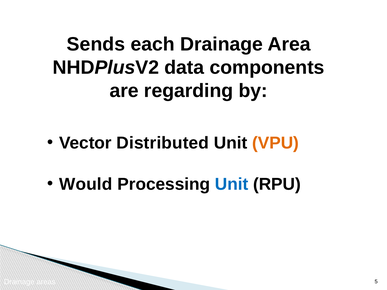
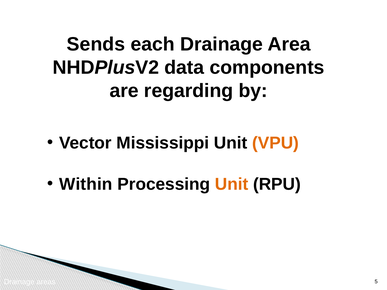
Distributed: Distributed -> Mississippi (163, 143)
Would: Would -> Within (86, 184)
Unit colour: blue -> orange (232, 184)
